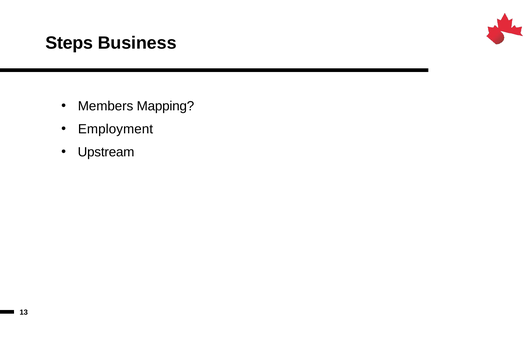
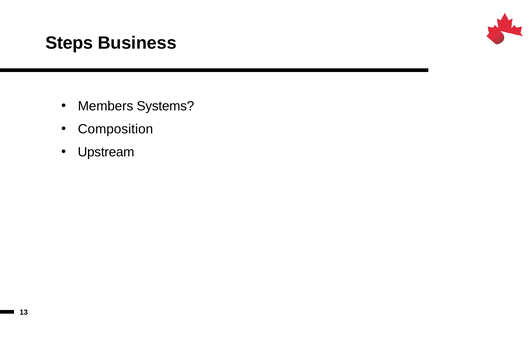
Mapping: Mapping -> Systems (165, 106)
Employment: Employment -> Composition (116, 129)
